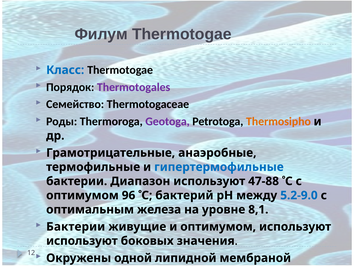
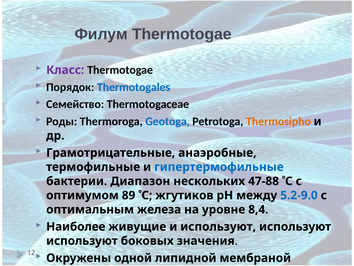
Класс colour: blue -> purple (65, 70)
Thermotogales colour: purple -> blue (134, 87)
Geotoga colour: purple -> blue (168, 121)
Диапазон используют: используют -> нескольких (209, 181)
96: 96 -> 89 (129, 195)
бактерий: бактерий -> жгутиков (184, 195)
8,1: 8,1 -> 8,4 (258, 209)
Бактерии: Бактерии -> Наиболее (76, 226)
и оптимумом: оптимумом -> используют (218, 226)
